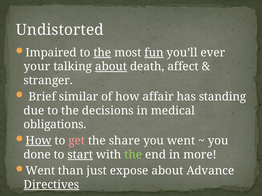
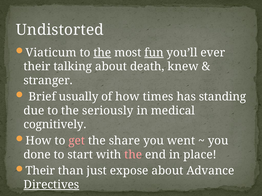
Impaired: Impaired -> Viaticum (51, 53)
your: your -> their (37, 67)
about underline: present -> none (111, 67)
affect: affect -> knew (183, 67)
similar: similar -> usually (79, 97)
affair: affair -> times (158, 97)
decisions: decisions -> seriously (108, 111)
obligations: obligations -> cognitively (55, 125)
How underline: present -> none (39, 141)
start underline: present -> none (80, 155)
the colour: light green -> pink (133, 155)
more: more -> place (200, 155)
Went: Went -> Their (40, 171)
